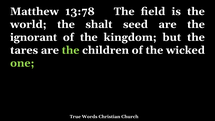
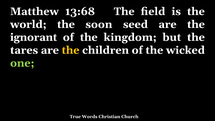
13:78: 13:78 -> 13:68 (80, 11)
shalt: shalt -> soon (99, 24)
the colour: light green -> yellow (71, 50)
